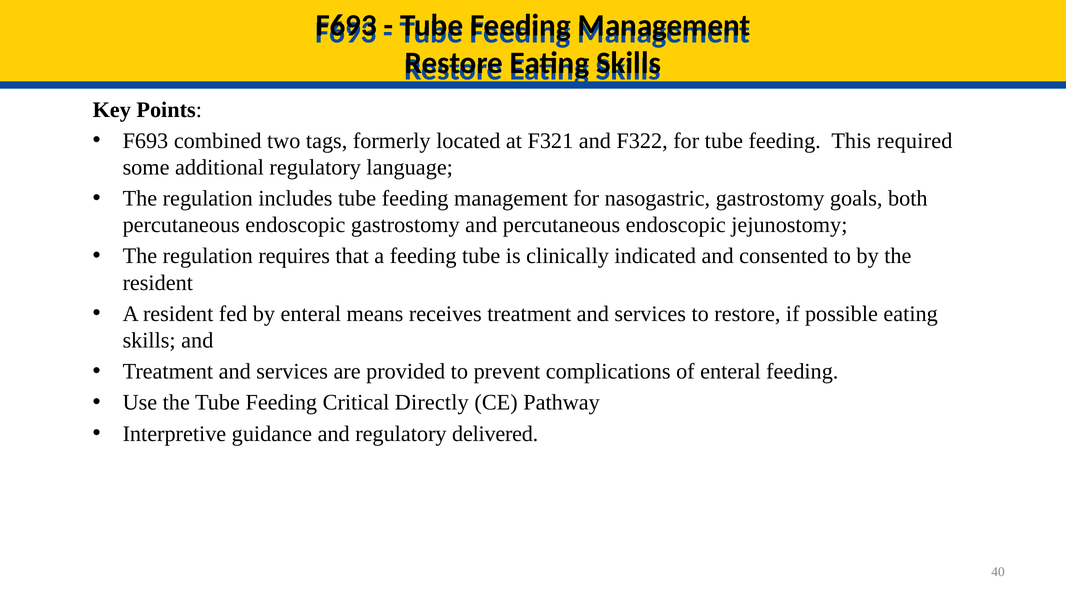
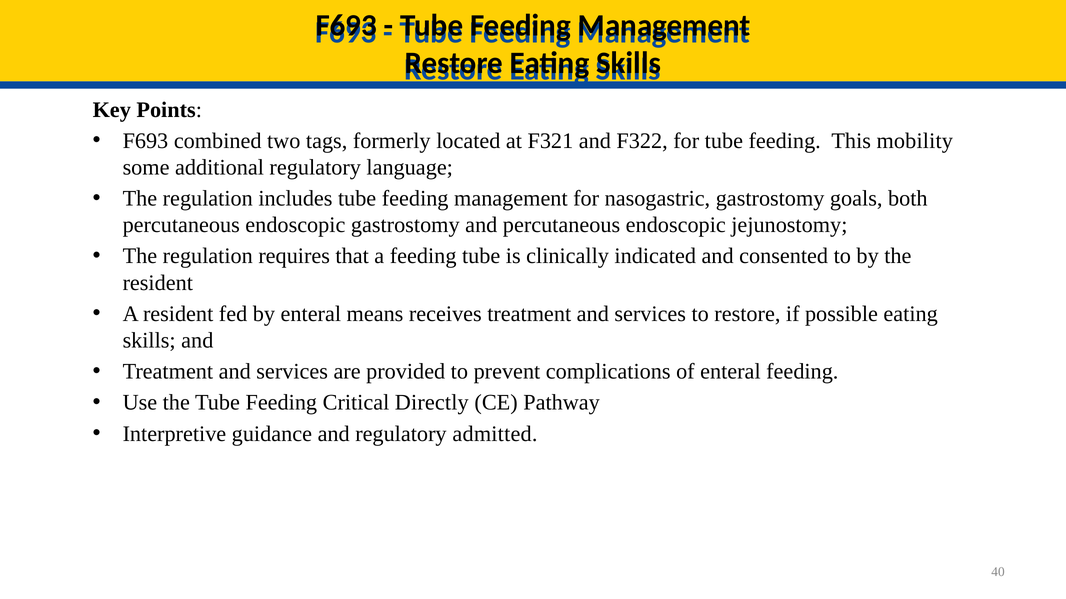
required: required -> mobility (915, 141)
delivered: delivered -> admitted (495, 434)
